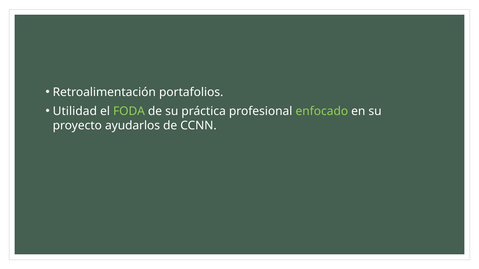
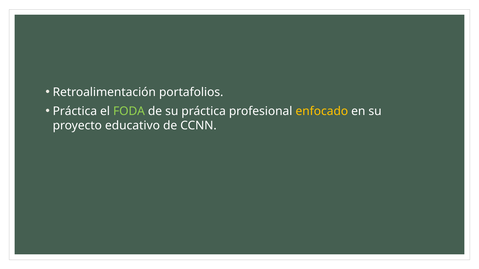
Utilidad: Utilidad -> Práctica (75, 111)
enfocado colour: light green -> yellow (322, 111)
ayudarlos: ayudarlos -> educativo (132, 126)
